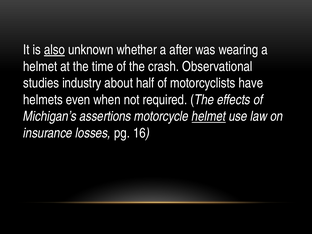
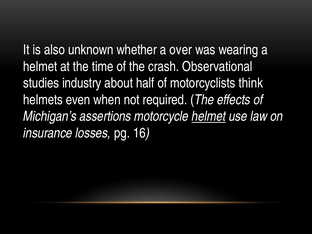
also underline: present -> none (54, 50)
after: after -> over (181, 50)
have: have -> think (251, 83)
